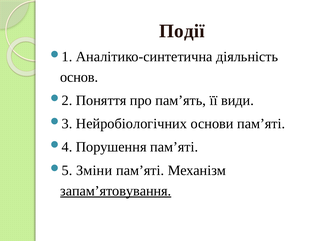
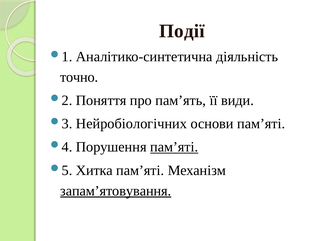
основ: основ -> точно (79, 77)
пам’яті underline: none -> present (174, 147)
Зміни: Зміни -> Хитка (94, 170)
